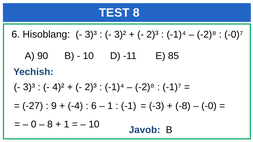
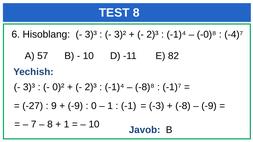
-2)⁸: -2)⁸ -> -0)⁸ (207, 35)
-0)⁷: -0)⁷ -> -4)⁷ (234, 35)
90: 90 -> 57 (43, 56)
85: 85 -> 82 (173, 56)
4)²: 4)² -> 0)² (58, 87)
-2)⁸: -2)⁸ -> -8)⁸ (145, 87)
-4: -4 -> -9 (75, 106)
6: 6 -> 0 (94, 106)
-0: -0 -> -9 (209, 106)
0: 0 -> 7 (34, 125)
